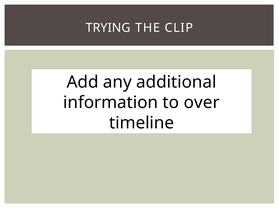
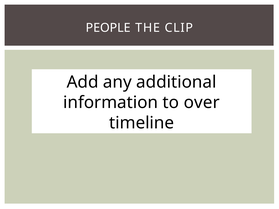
TRYING: TRYING -> PEOPLE (108, 28)
